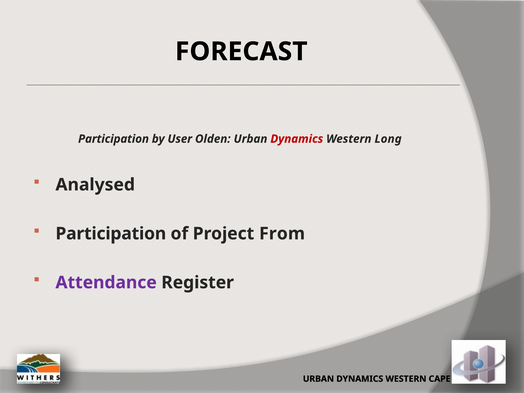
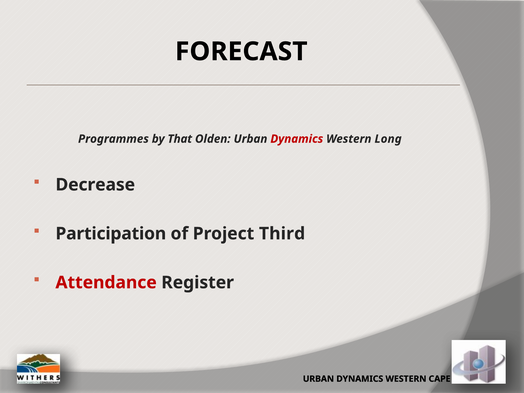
Participation: Participation -> Programmes (113, 139)
User: User -> That (180, 139)
Analysed: Analysed -> Decrease (95, 185)
From: From -> Third (282, 234)
Attendance colour: purple -> red (106, 283)
